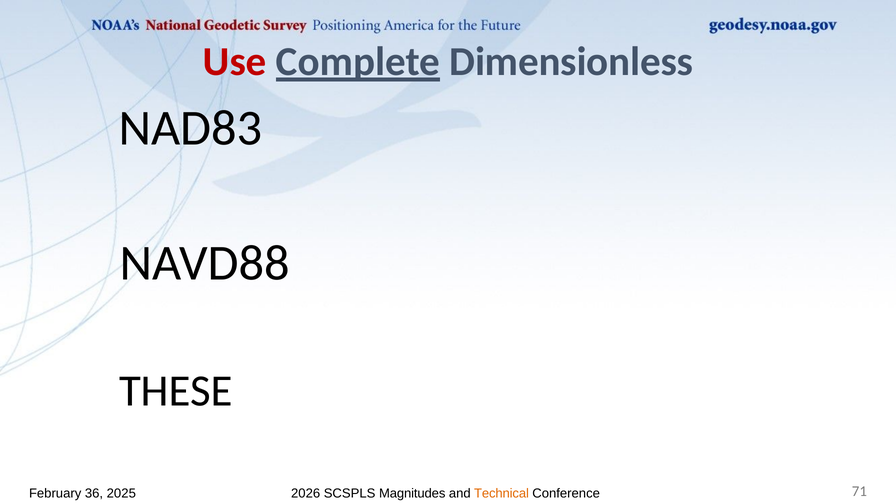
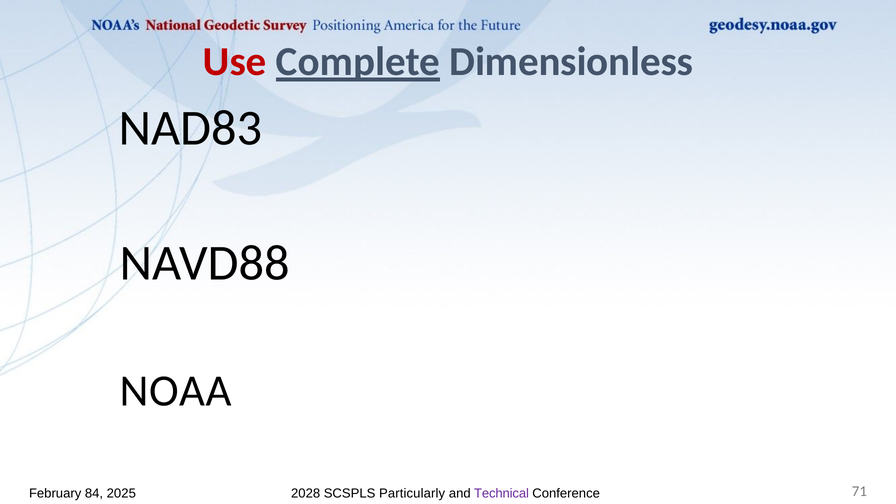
THESE: THESE -> NOAA (176, 391)
2026: 2026 -> 2028 (306, 493)
Magnitudes: Magnitudes -> Particularly (412, 493)
Technical colour: orange -> purple (501, 493)
36: 36 -> 84 (94, 493)
